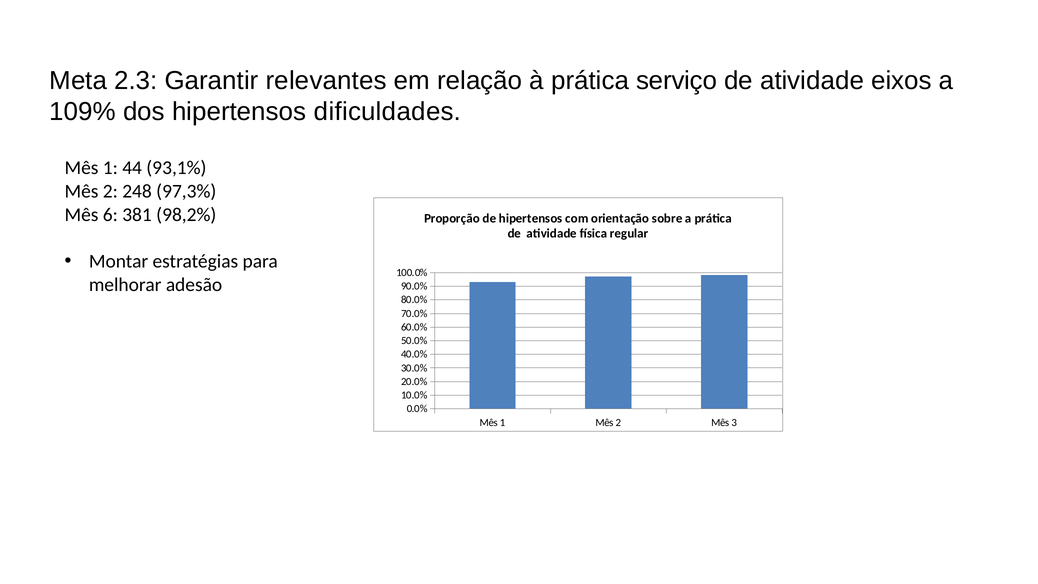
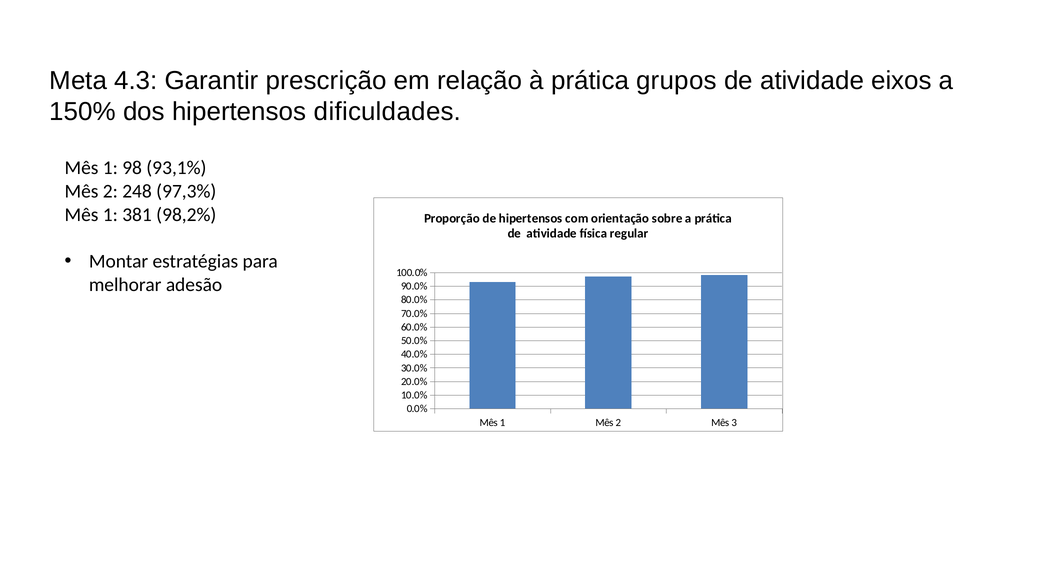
2.3: 2.3 -> 4.3 (136, 80)
relevantes: relevantes -> prescrição (326, 80)
serviço: serviço -> grupos (676, 80)
109%: 109% -> 150% (83, 112)
44: 44 -> 98 (132, 168)
6: 6 -> 1 (110, 215)
